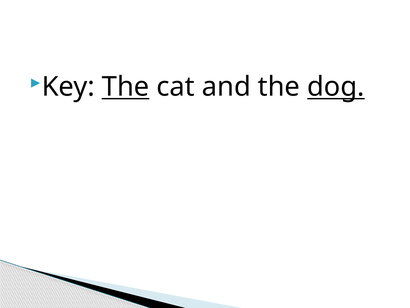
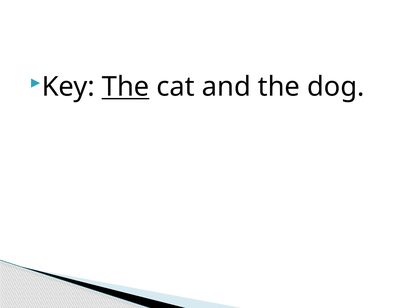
dog underline: present -> none (336, 87)
